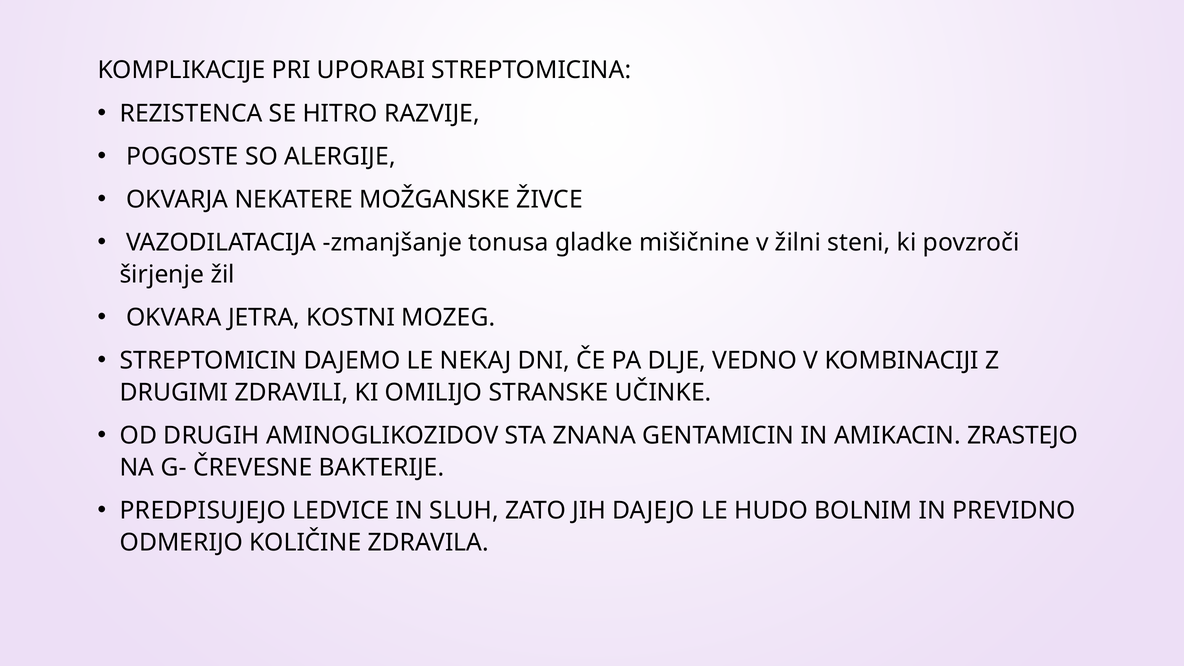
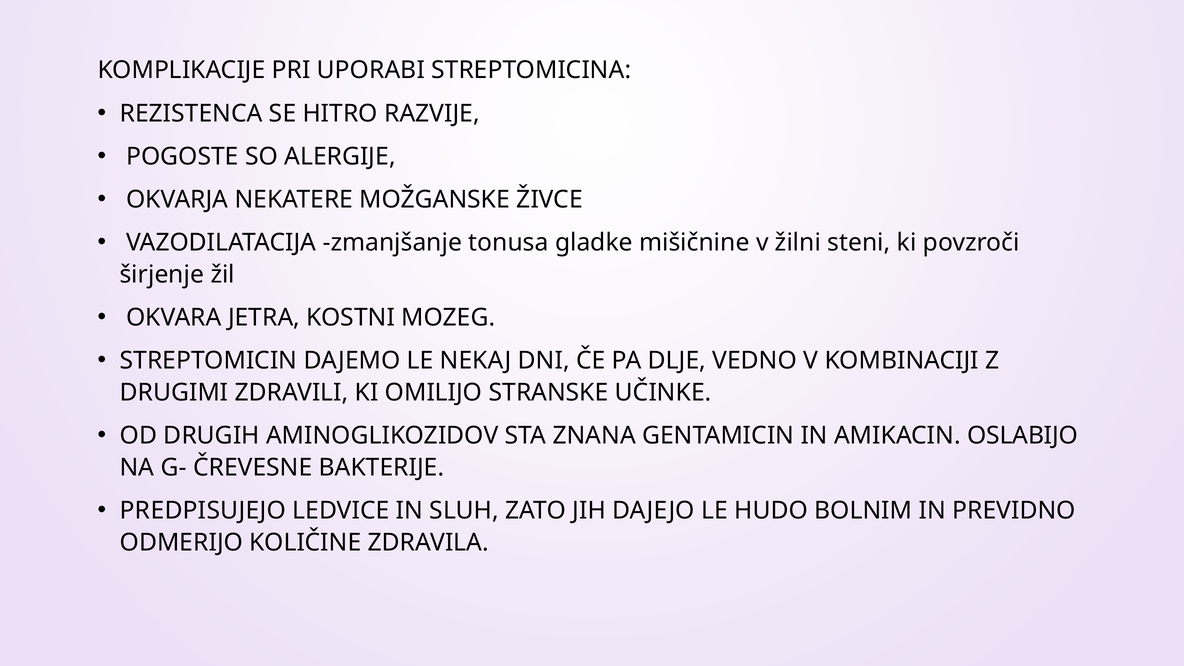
ZRASTEJO: ZRASTEJO -> OSLABIJO (1023, 436)
